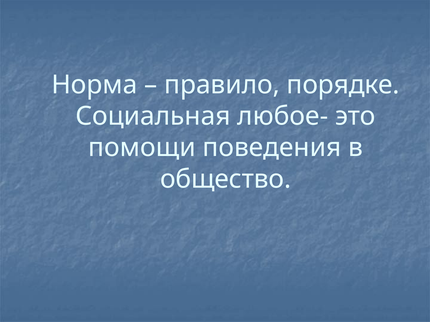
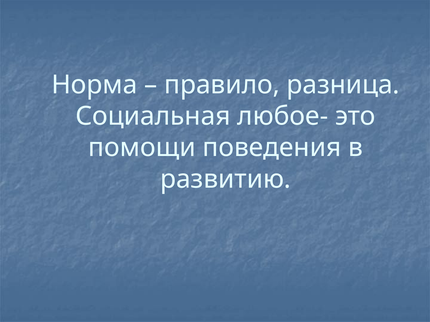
порядке: порядке -> разница (343, 85)
общество: общество -> развитию (226, 179)
